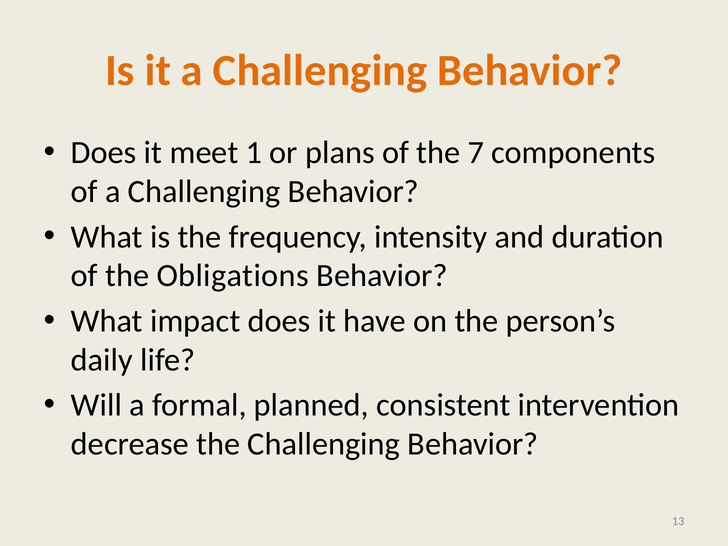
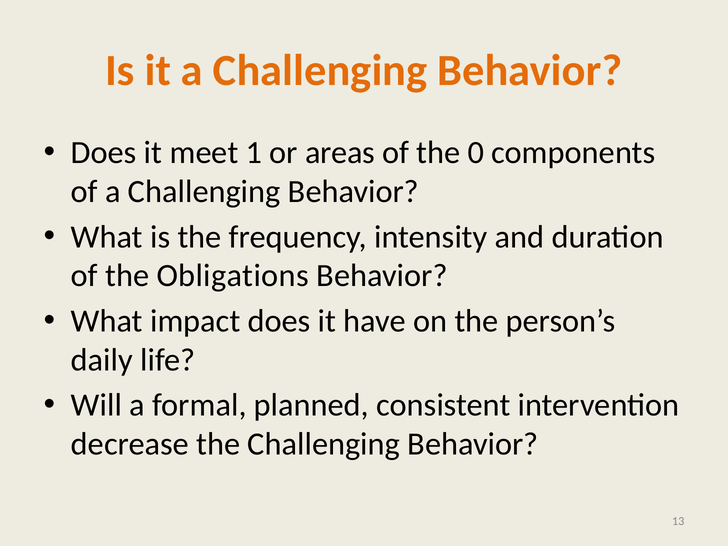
plans: plans -> areas (340, 153)
7: 7 -> 0 (476, 153)
